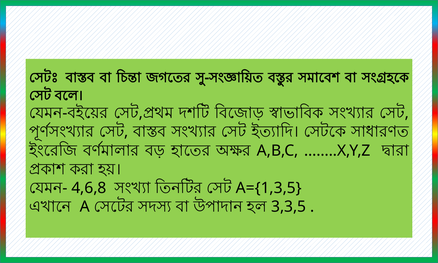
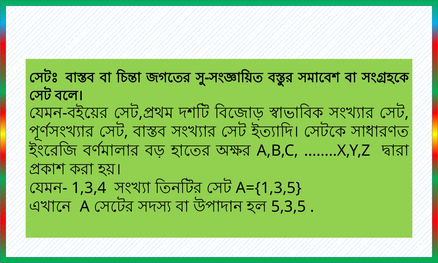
4,6,8: 4,6,8 -> 1,3,4 (89, 188)
3,3,5: 3,3,5 -> 5,3,5 (289, 207)
